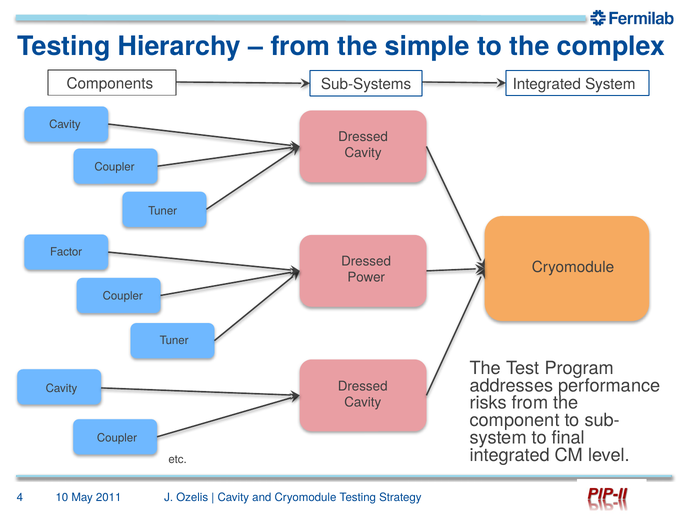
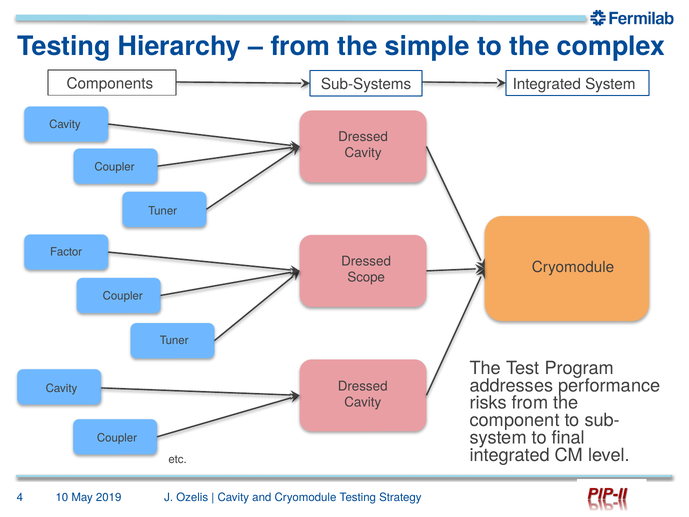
Power: Power -> Scope (366, 277)
2011: 2011 -> 2019 (109, 497)
